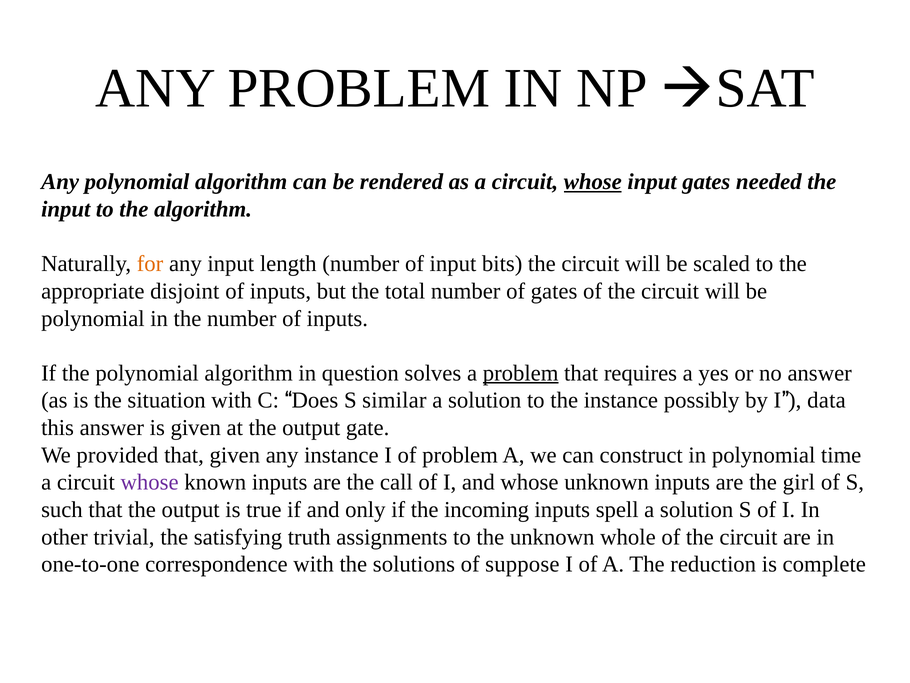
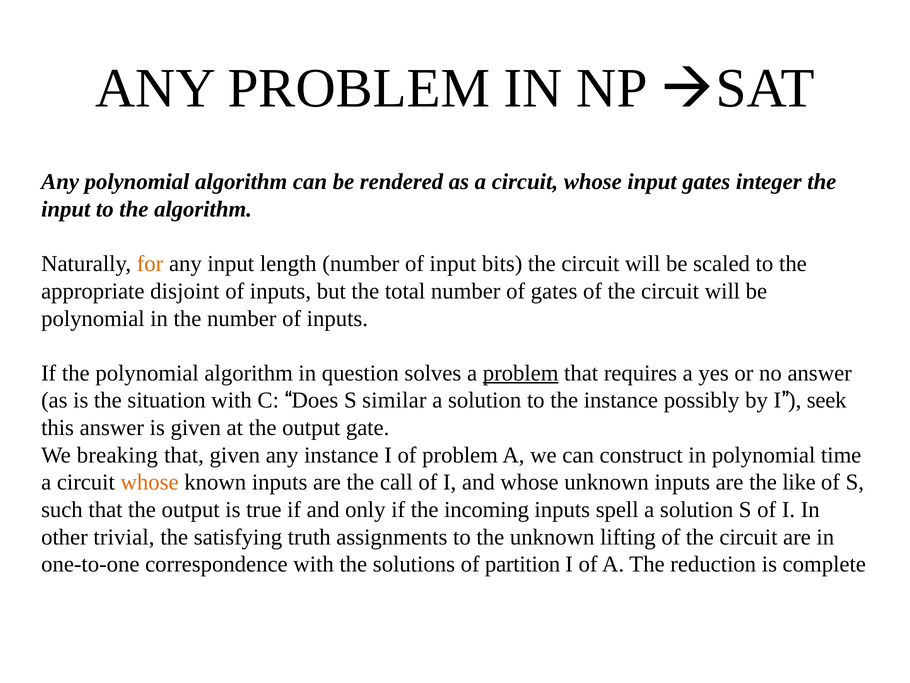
whose underline: present -> none (593, 182)
needed: needed -> integer (769, 182)
data: data -> seek (827, 400)
provided: provided -> breaking (117, 455)
whose colour: purple -> orange (150, 482)
girl: girl -> like (799, 482)
whole: whole -> lifting (628, 537)
suppose: suppose -> partition (523, 564)
